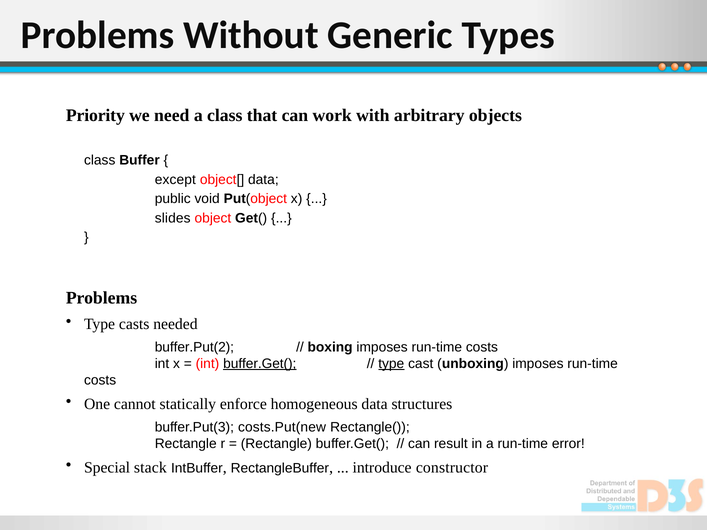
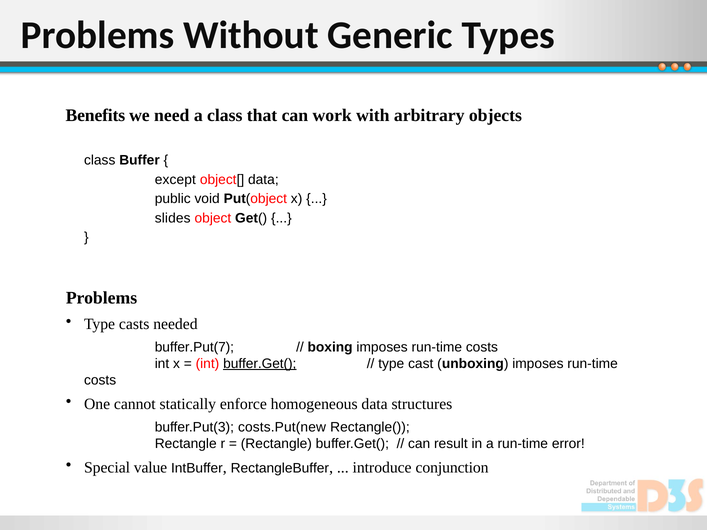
Priority: Priority -> Benefits (95, 115)
buffer.Put(2: buffer.Put(2 -> buffer.Put(7 (194, 347)
type underline: present -> none (391, 364)
stack: stack -> value (151, 468)
constructor: constructor -> conjunction (452, 468)
